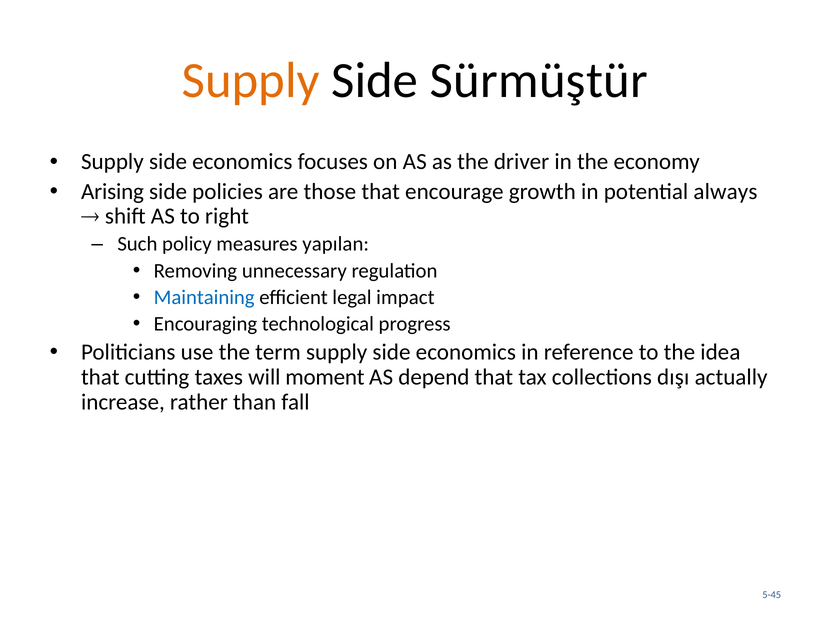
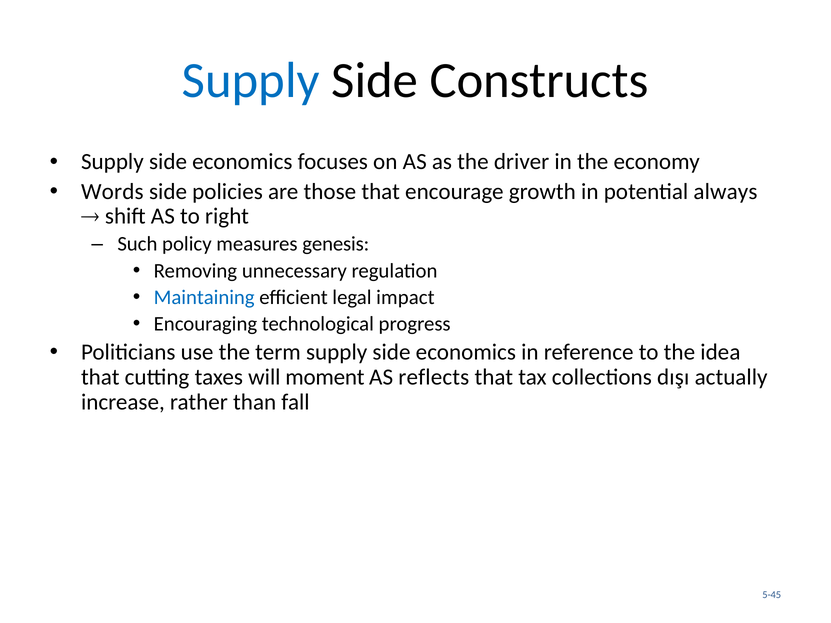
Supply colour: orange -> blue (251, 80)
Sürmüştür: Sürmüştür -> Constructs (539, 80)
Arising: Arising -> Words (112, 191)
yapılan: yapılan -> genesis (336, 244)
depend: depend -> reflects (434, 377)
